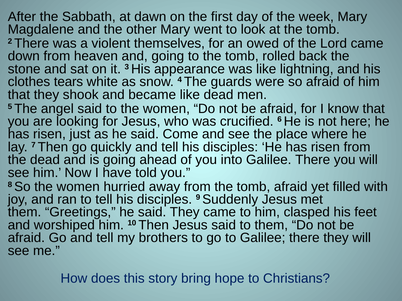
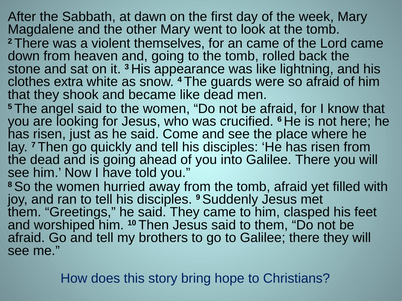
an owed: owed -> came (263, 43)
tears: tears -> extra (68, 82)
